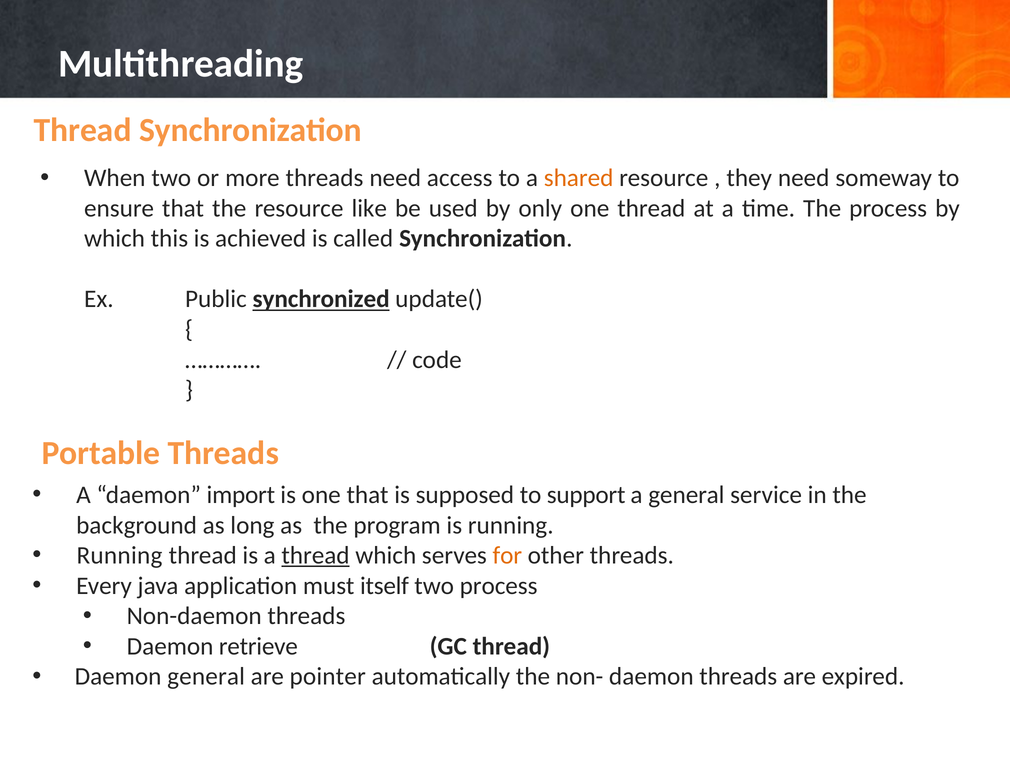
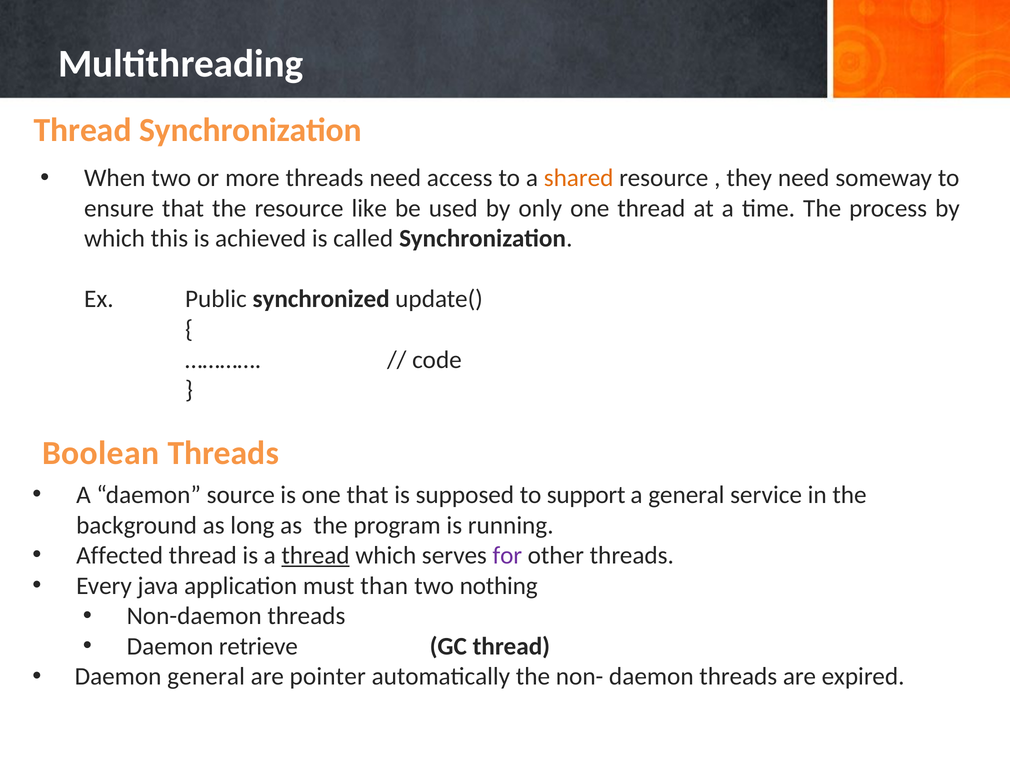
synchronized underline: present -> none (321, 299)
Portable: Portable -> Boolean (101, 454)
import: import -> source (241, 495)
Running: Running -> Affected (120, 556)
for colour: orange -> purple (507, 556)
itself: itself -> than (384, 586)
two process: process -> nothing (499, 586)
